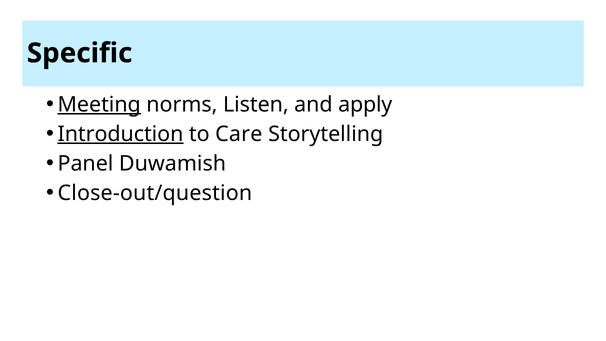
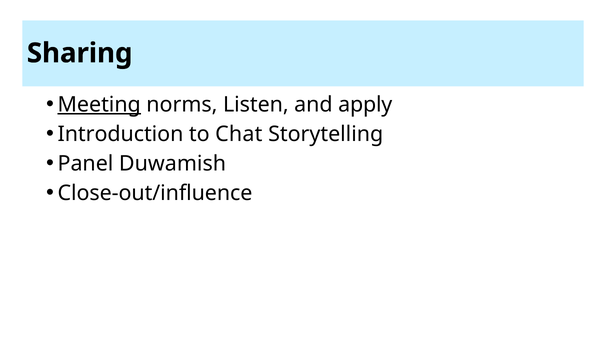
Specific: Specific -> Sharing (80, 53)
Introduction underline: present -> none (120, 134)
Care: Care -> Chat (239, 134)
Close-out/question: Close-out/question -> Close-out/influence (155, 193)
